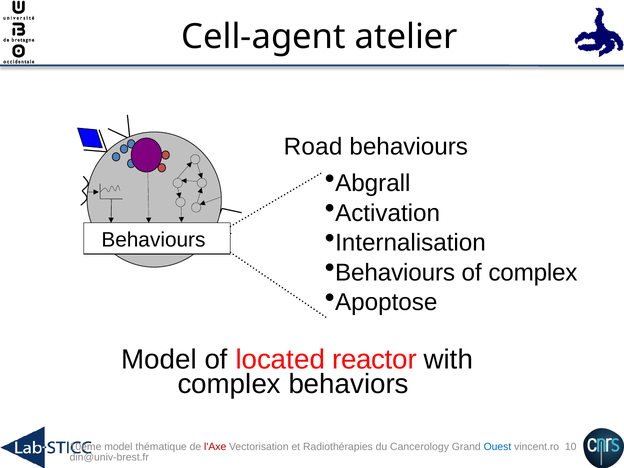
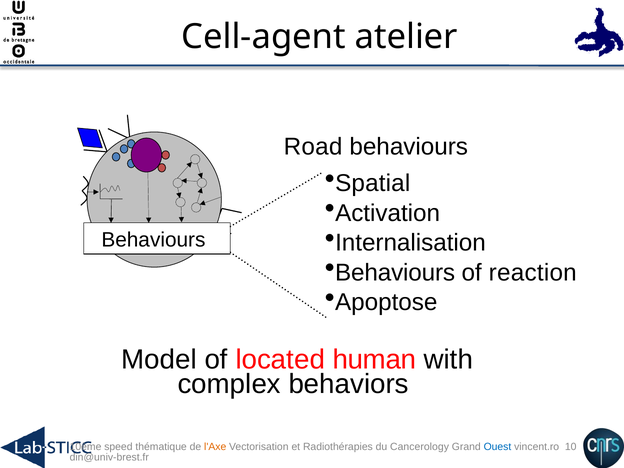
Abgrall: Abgrall -> Spatial (373, 183)
of complex: complex -> reaction (533, 273)
reactor: reactor -> human (374, 360)
10ème model: model -> speed (118, 447)
l'Axe colour: red -> orange (215, 447)
